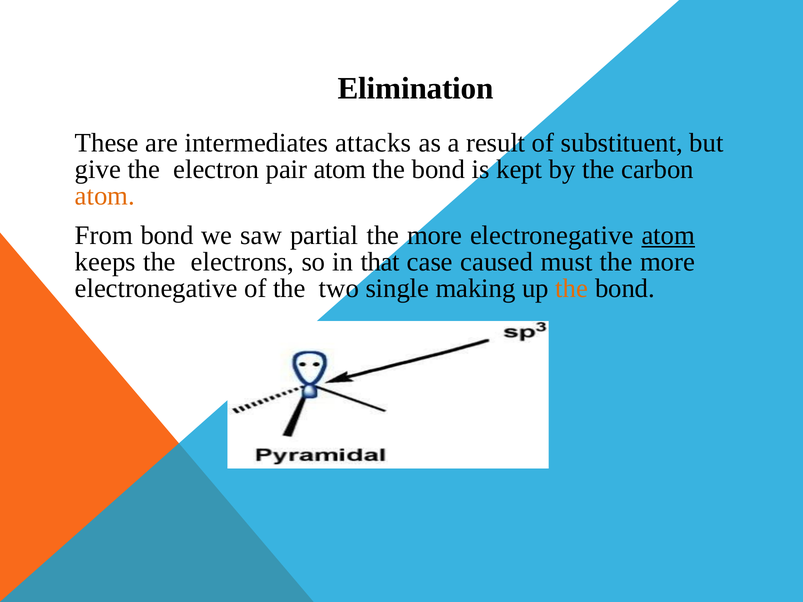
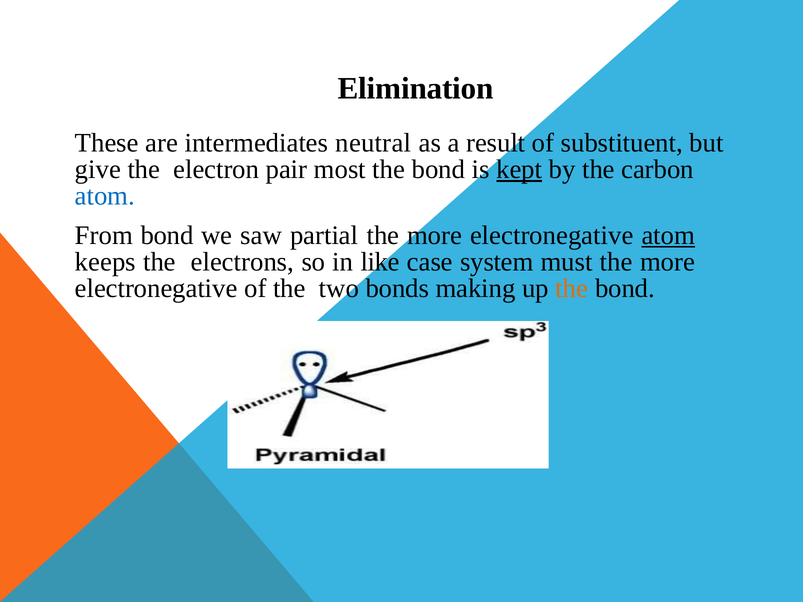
attacks: attacks -> neutral (373, 143)
pair atom: atom -> most (340, 170)
kept underline: none -> present (519, 170)
atom colour: orange -> blue (105, 196)
that: that -> like (380, 262)
caused: caused -> system (497, 262)
single: single -> bonds (397, 289)
